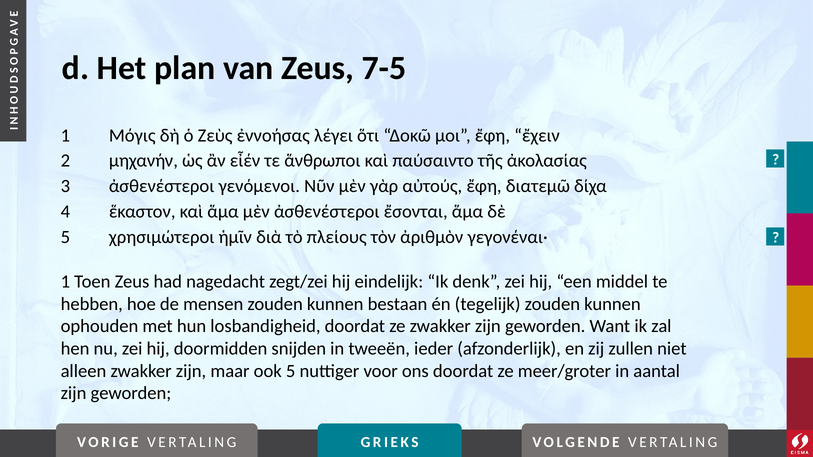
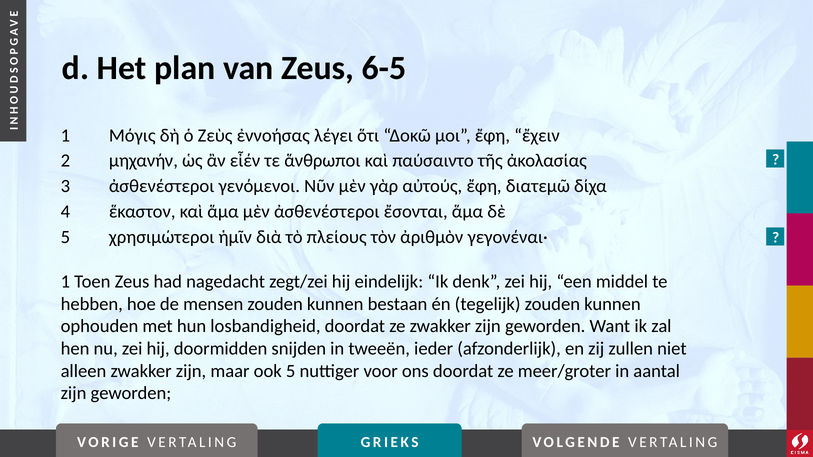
7-5: 7-5 -> 6-5 (384, 68)
